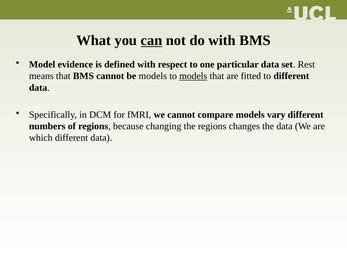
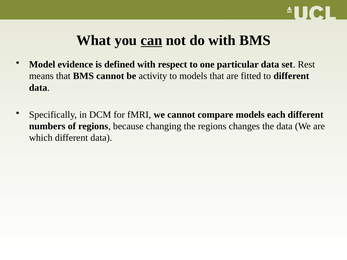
be models: models -> activity (153, 76)
models underline: present -> none (193, 76)
vary: vary -> each (276, 115)
